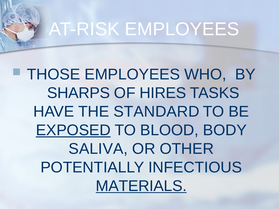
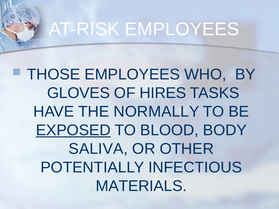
SHARPS: SHARPS -> GLOVES (78, 93)
STANDARD: STANDARD -> NORMALLY (156, 112)
MATERIALS underline: present -> none (141, 186)
